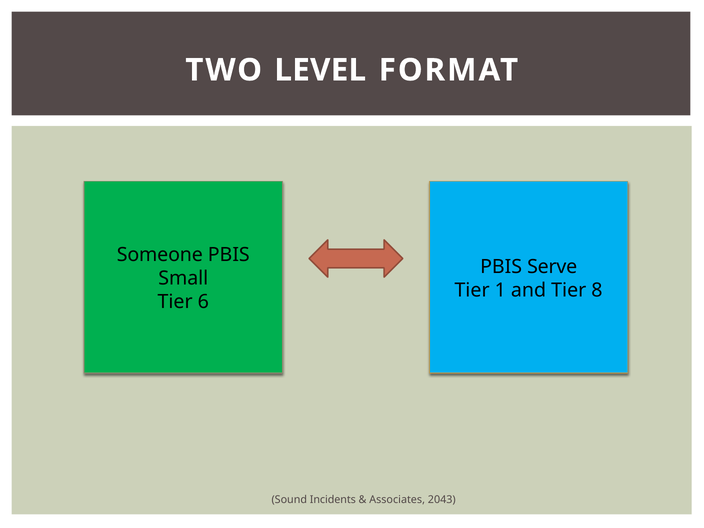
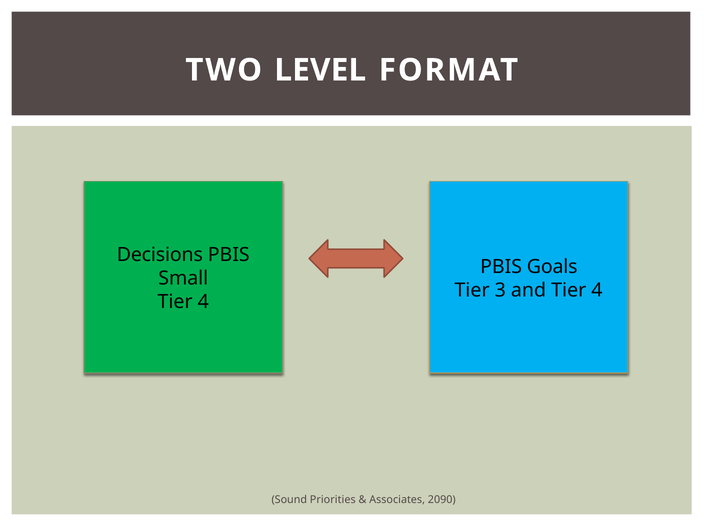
Someone: Someone -> Decisions (160, 255)
Serve: Serve -> Goals (552, 267)
1: 1 -> 3 (500, 290)
and Tier 8: 8 -> 4 (597, 290)
6: 6 -> 4 (203, 302)
Incidents: Incidents -> Priorities (333, 500)
2043: 2043 -> 2090 (442, 500)
